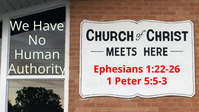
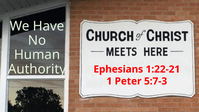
1:22-26: 1:22-26 -> 1:22-21 (163, 69)
5:5-3: 5:5-3 -> 5:7-3 (156, 81)
